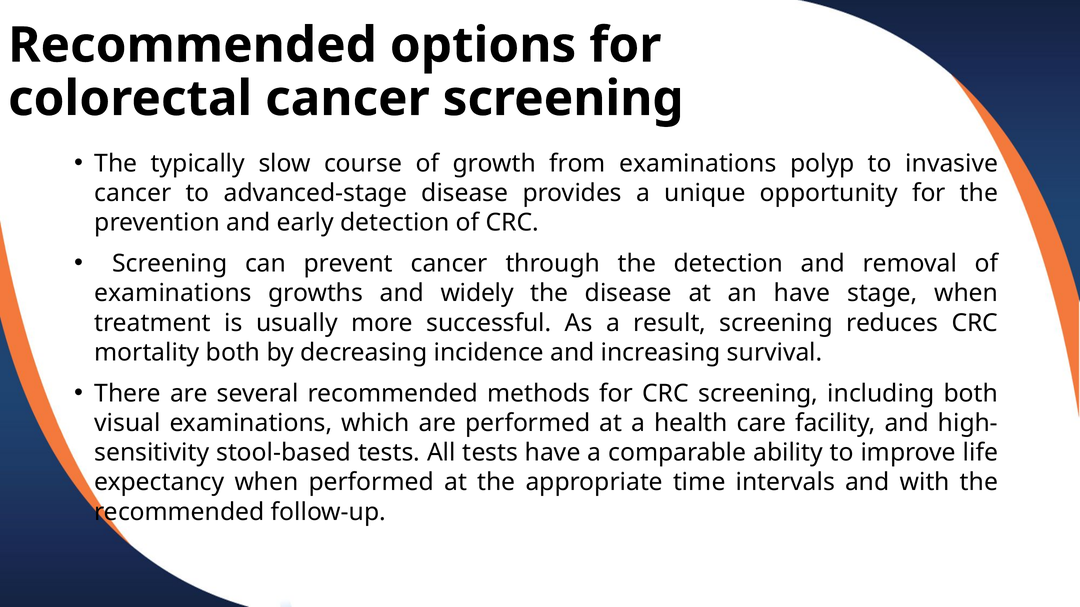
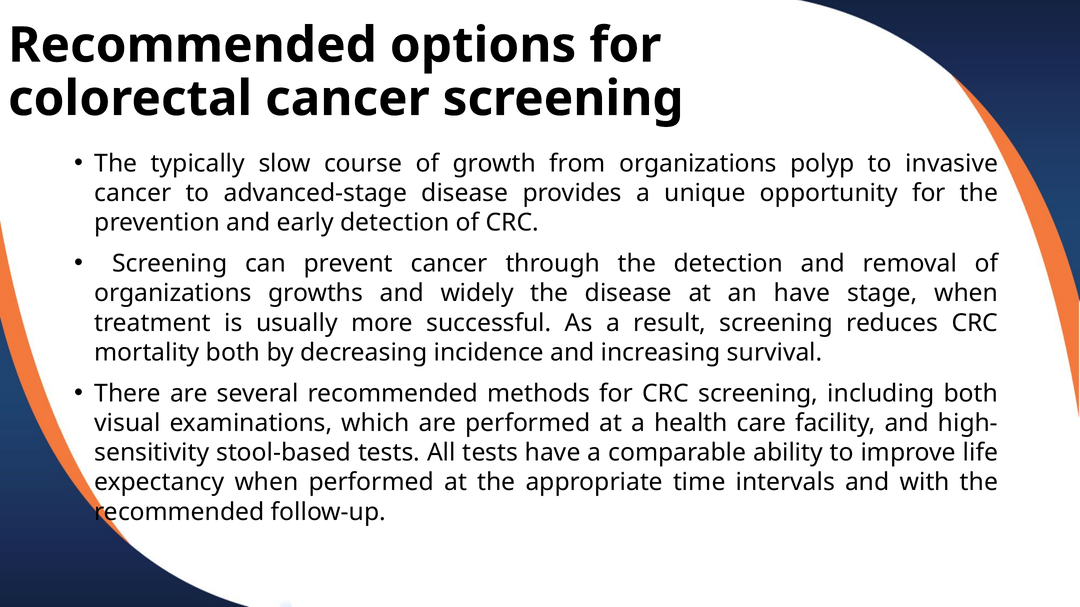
from examinations: examinations -> organizations (698, 164)
examinations: examinations -> organizations (173, 293)
